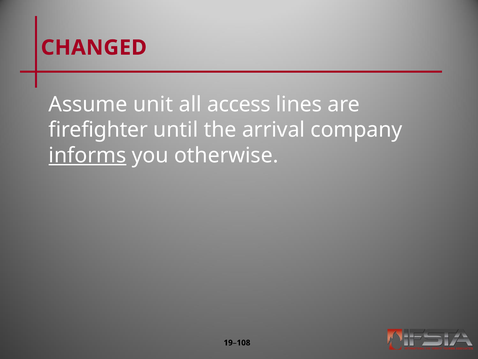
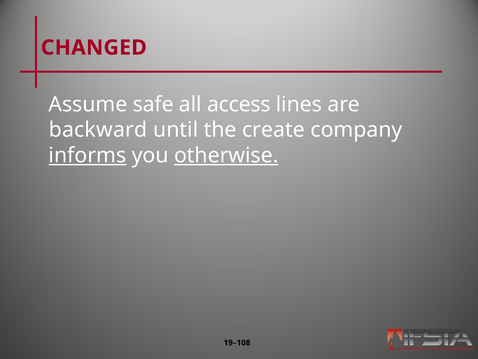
unit: unit -> safe (153, 104)
firefighter: firefighter -> backward (98, 130)
arrival: arrival -> create (273, 130)
otherwise underline: none -> present (226, 155)
